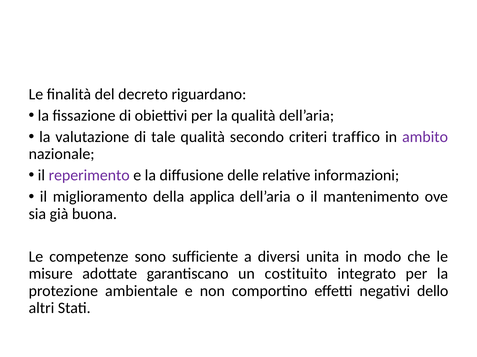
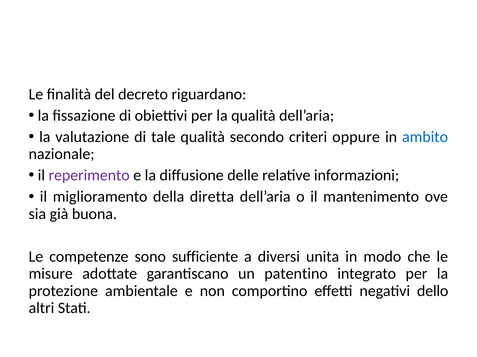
traffico: traffico -> oppure (356, 137)
ambito colour: purple -> blue (425, 137)
applica: applica -> diretta (212, 197)
costituito: costituito -> patentino (296, 274)
